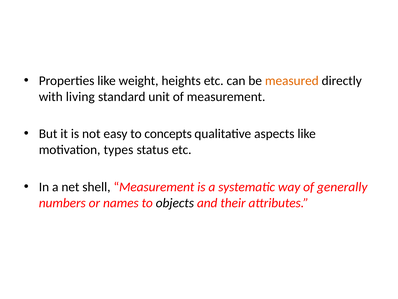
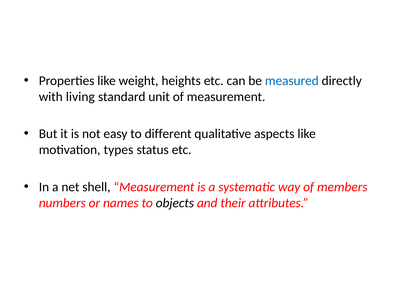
measured colour: orange -> blue (292, 81)
concepts: concepts -> different (168, 134)
generally: generally -> members (342, 187)
